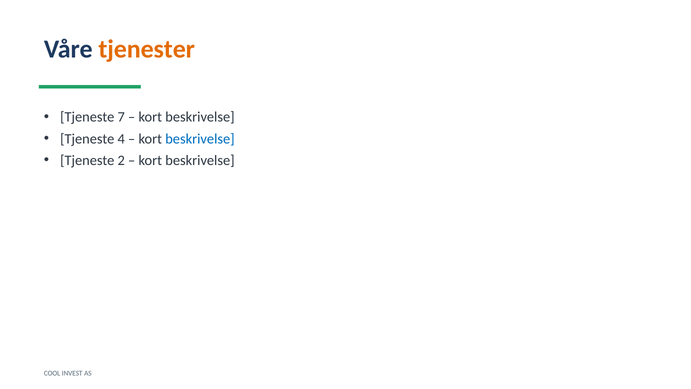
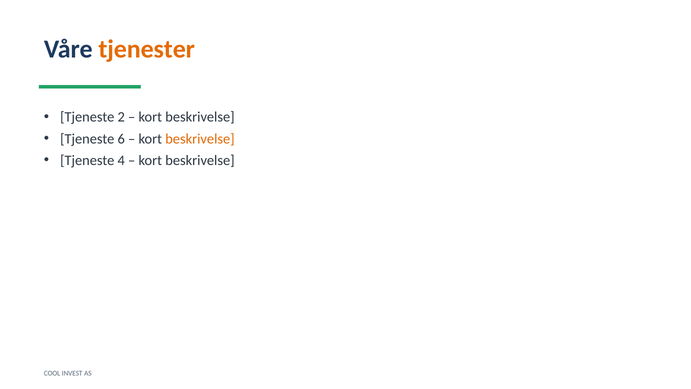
7: 7 -> 2 (121, 117)
4: 4 -> 6 (121, 139)
beskrivelse colour: blue -> orange (200, 139)
2: 2 -> 4 (121, 160)
